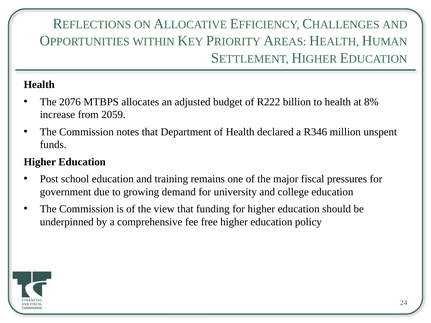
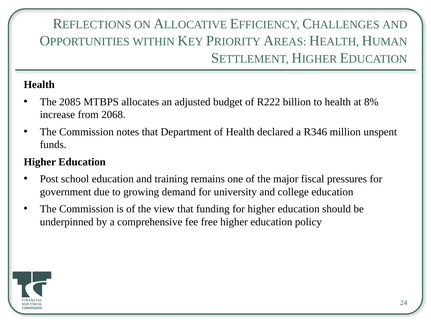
2076: 2076 -> 2085 (70, 102)
2059: 2059 -> 2068 (113, 115)
